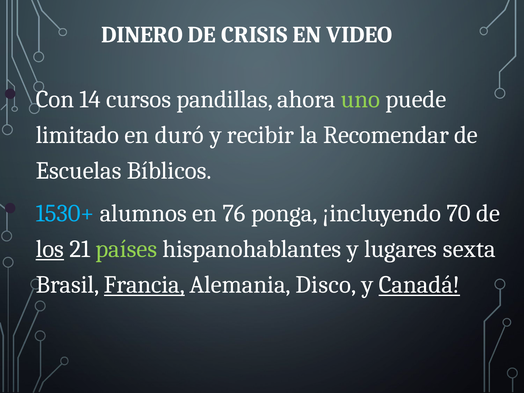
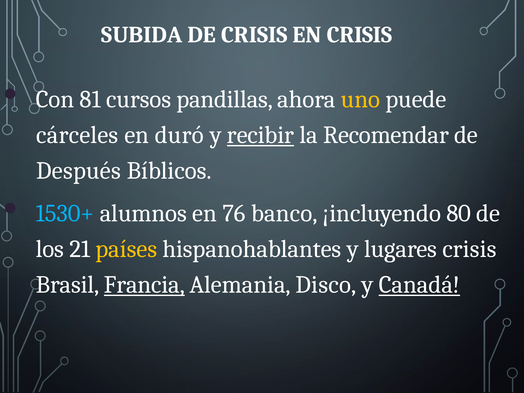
DINERO: DINERO -> SUBIDA (142, 35)
EN VIDEO: VIDEO -> CRISIS (359, 35)
14: 14 -> 81 (90, 99)
uno colour: light green -> yellow (360, 99)
limitado: limitado -> cárceles (77, 135)
recibir underline: none -> present (260, 135)
Escuelas: Escuelas -> Después (79, 171)
ponga: ponga -> banco (284, 213)
70: 70 -> 80 (459, 213)
los underline: present -> none (50, 249)
países colour: light green -> yellow (126, 249)
lugares sexta: sexta -> crisis (469, 249)
